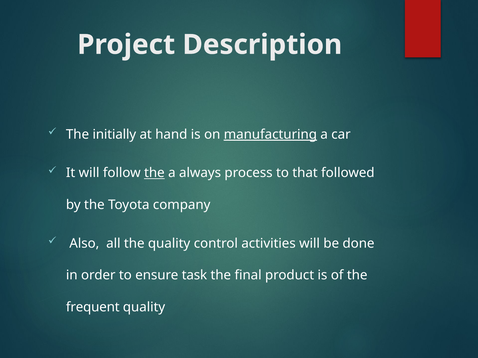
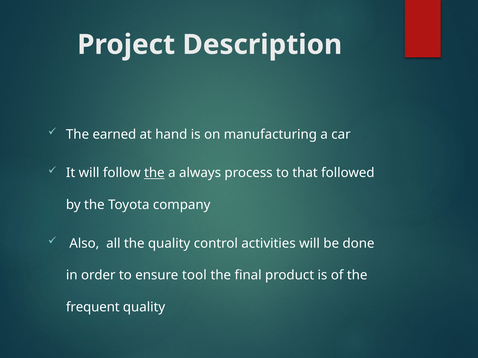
initially: initially -> earned (114, 135)
manufacturing underline: present -> none (270, 135)
task: task -> tool (194, 276)
